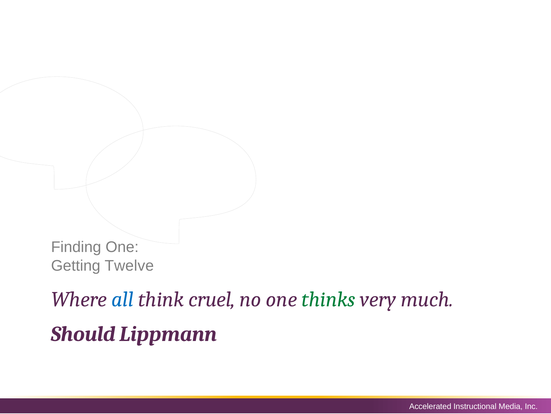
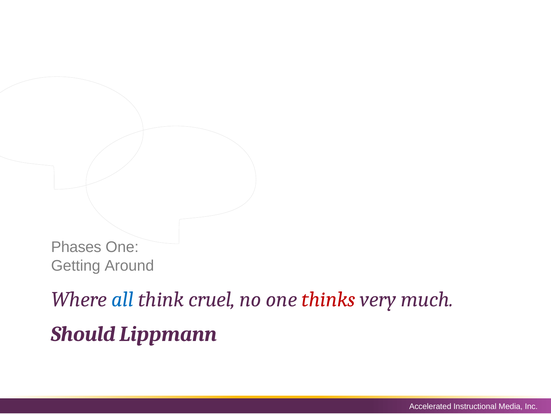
Finding: Finding -> Phases (76, 247)
Twelve: Twelve -> Around (129, 265)
thinks colour: green -> red (328, 299)
